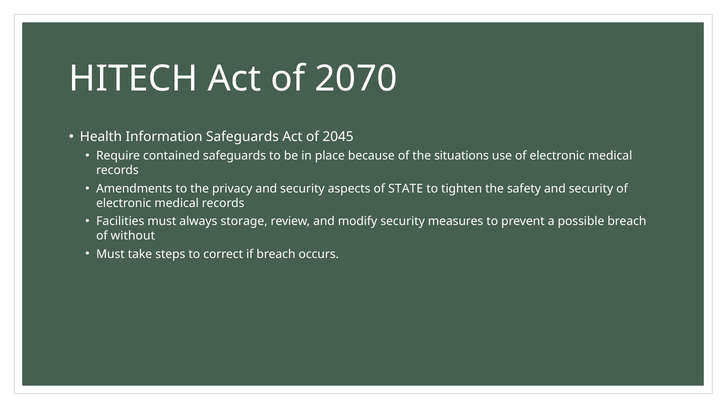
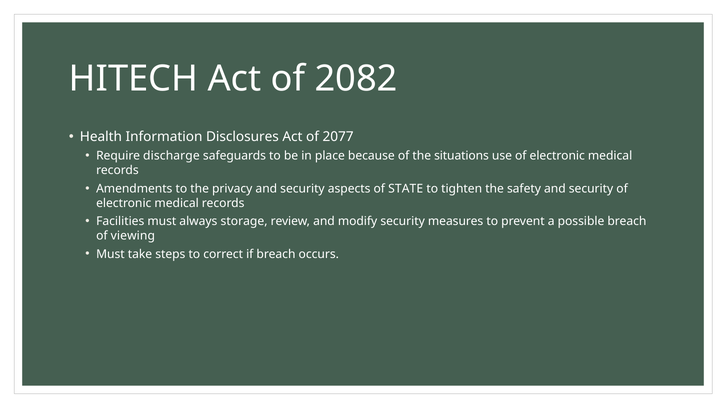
2070: 2070 -> 2082 (356, 79)
Information Safeguards: Safeguards -> Disclosures (242, 137)
2045: 2045 -> 2077 (338, 137)
contained: contained -> discharge (171, 156)
without: without -> viewing (133, 236)
